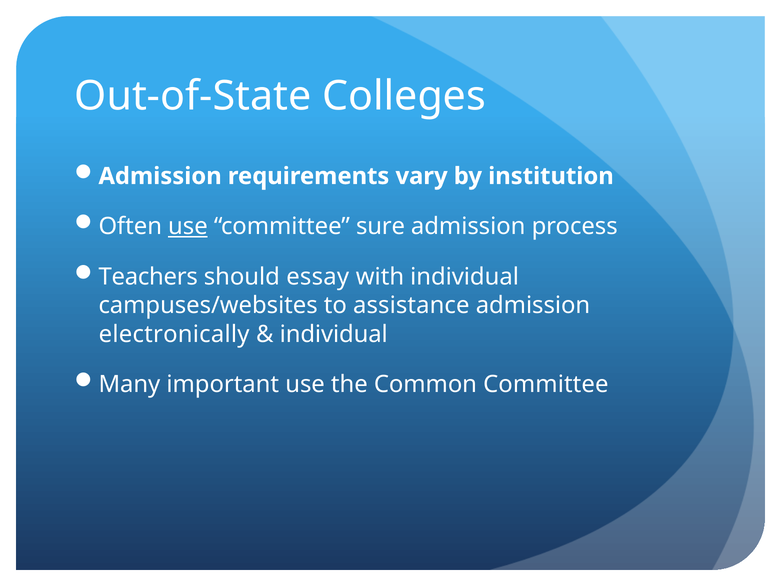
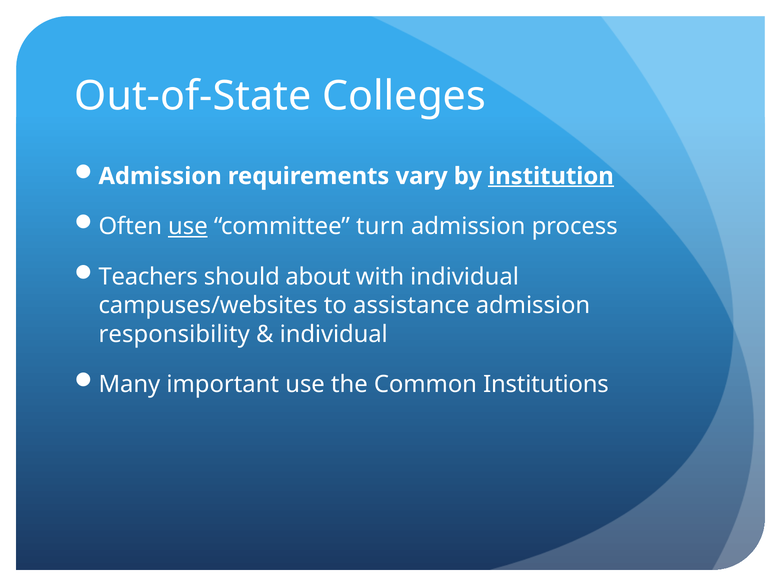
institution underline: none -> present (551, 176)
sure: sure -> turn (380, 226)
essay: essay -> about (318, 277)
electronically: electronically -> responsibility (174, 334)
Common Committee: Committee -> Institutions (546, 384)
